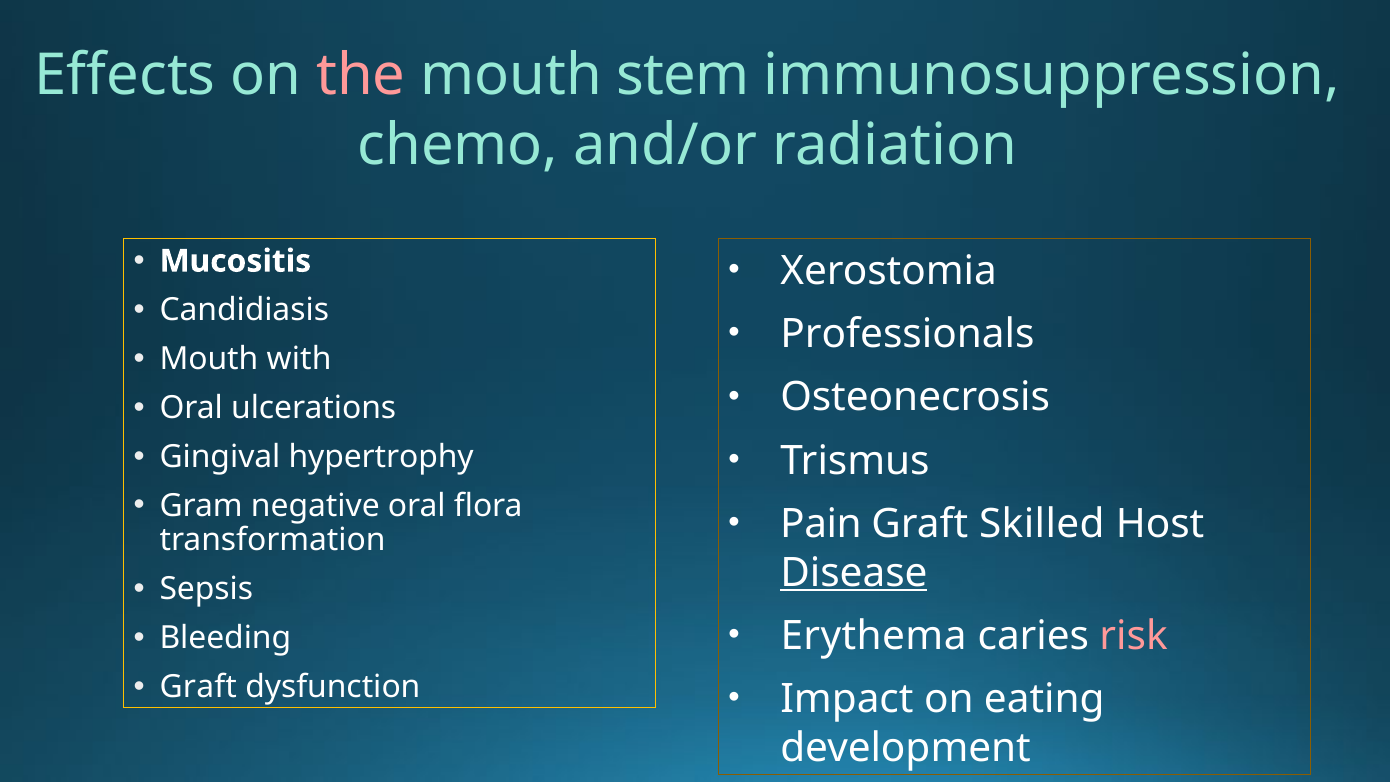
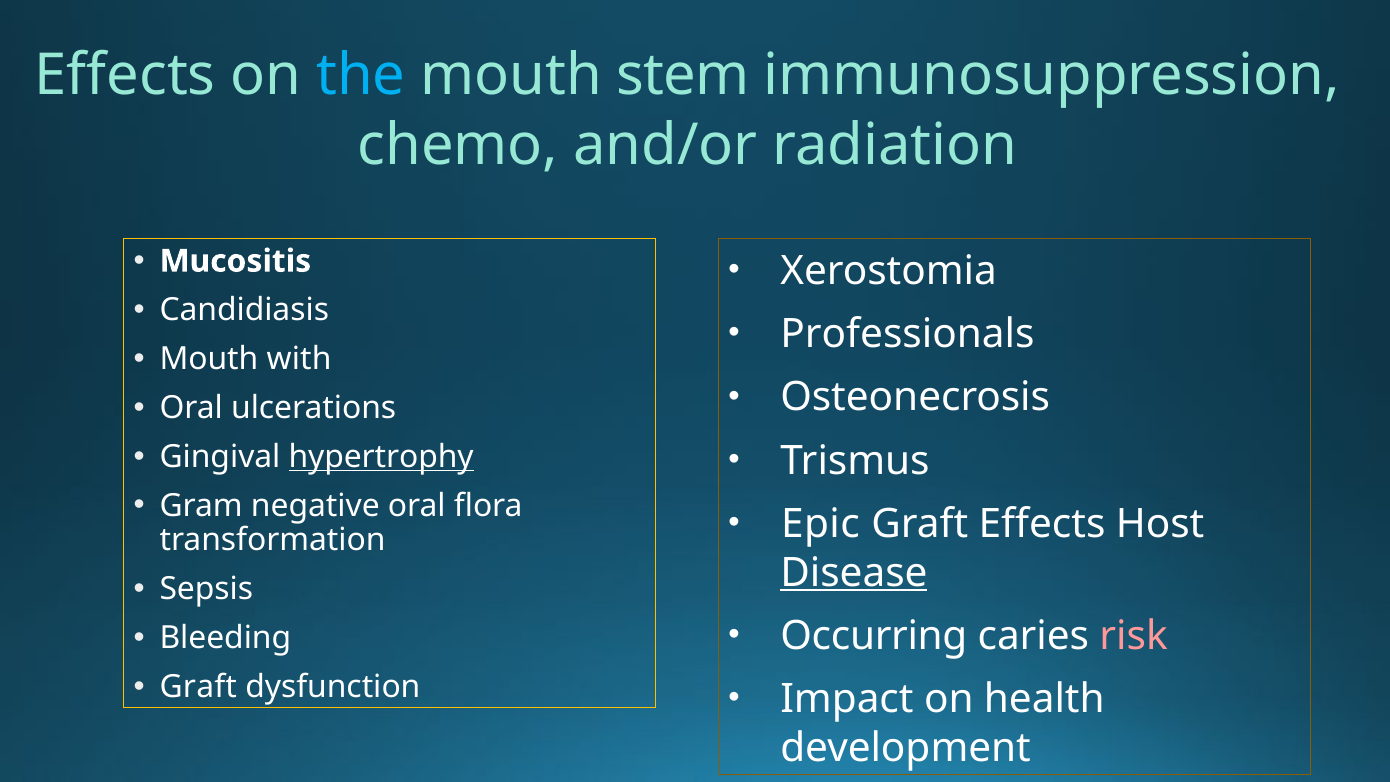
the colour: pink -> light blue (361, 76)
hypertrophy underline: none -> present (381, 457)
Pain: Pain -> Epic (821, 524)
Graft Skilled: Skilled -> Effects (1042, 524)
Erythema: Erythema -> Occurring (874, 636)
eating: eating -> health (1044, 699)
